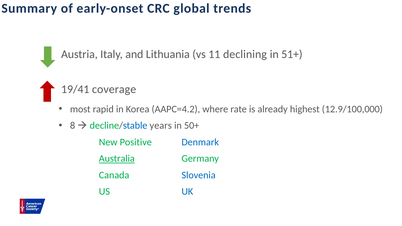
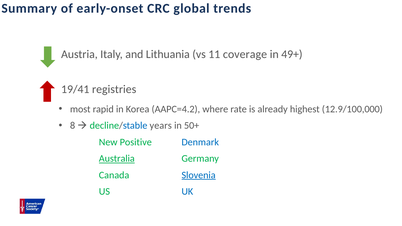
declining: declining -> coverage (245, 54)
51+: 51+ -> 49+ (292, 54)
coverage: coverage -> registries (114, 89)
Slovenia underline: none -> present (199, 175)
